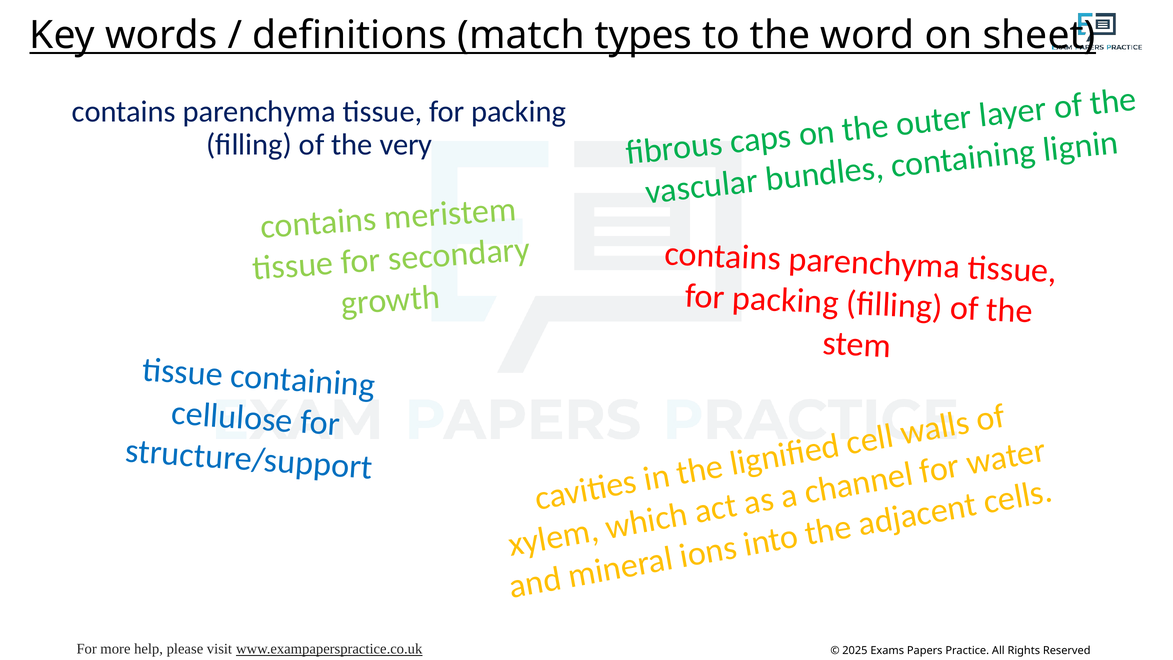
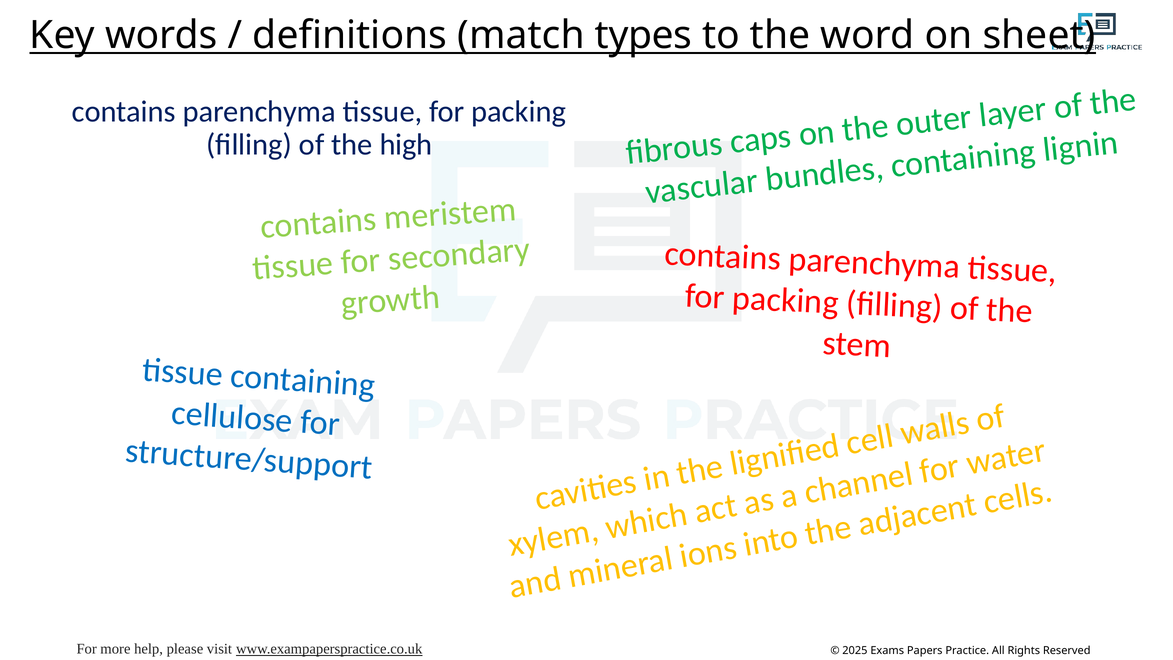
very: very -> high (406, 144)
